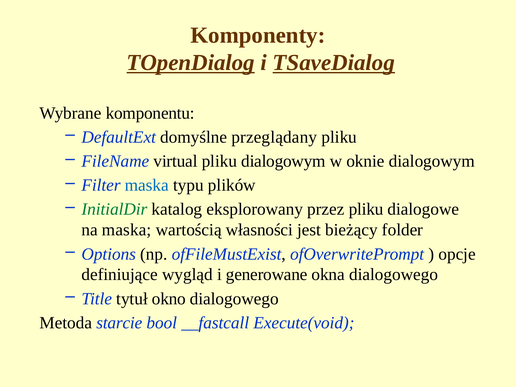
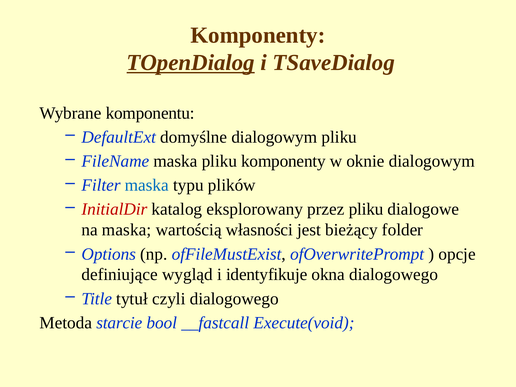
TSaveDialog underline: present -> none (334, 63)
domyślne przeglądany: przeglądany -> dialogowym (274, 137)
FileName virtual: virtual -> maska (175, 161)
pliku dialogowym: dialogowym -> komponenty (283, 161)
InitialDir colour: green -> red (114, 209)
generowane: generowane -> identyfikuje (267, 275)
okno: okno -> czyli (169, 299)
